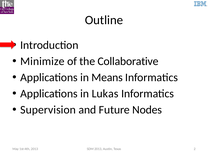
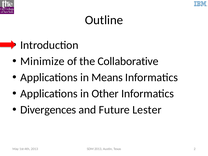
Lukas: Lukas -> Other (105, 94)
Supervision: Supervision -> Divergences (48, 110)
Nodes: Nodes -> Lester (147, 110)
